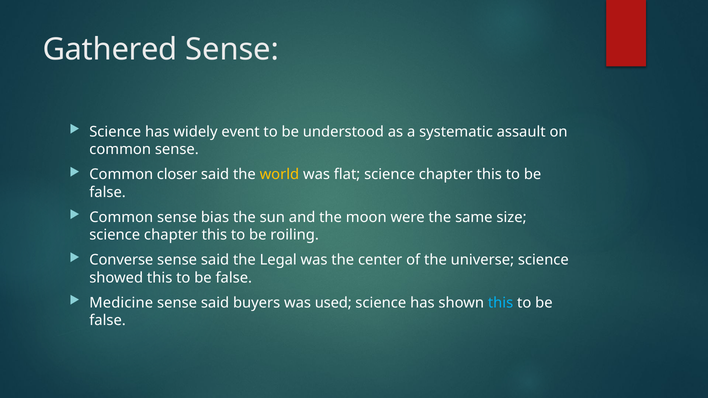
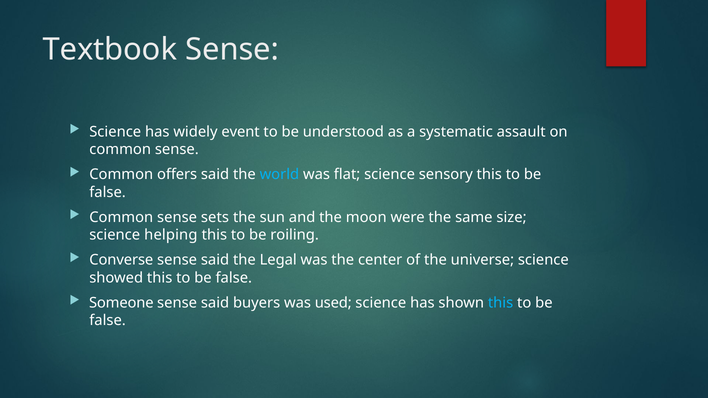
Gathered: Gathered -> Textbook (110, 50)
closer: closer -> offers (177, 175)
world colour: yellow -> light blue (279, 175)
flat science chapter: chapter -> sensory (446, 175)
bias: bias -> sets (215, 217)
chapter: chapter -> helping (171, 235)
Medicine: Medicine -> Someone (121, 303)
